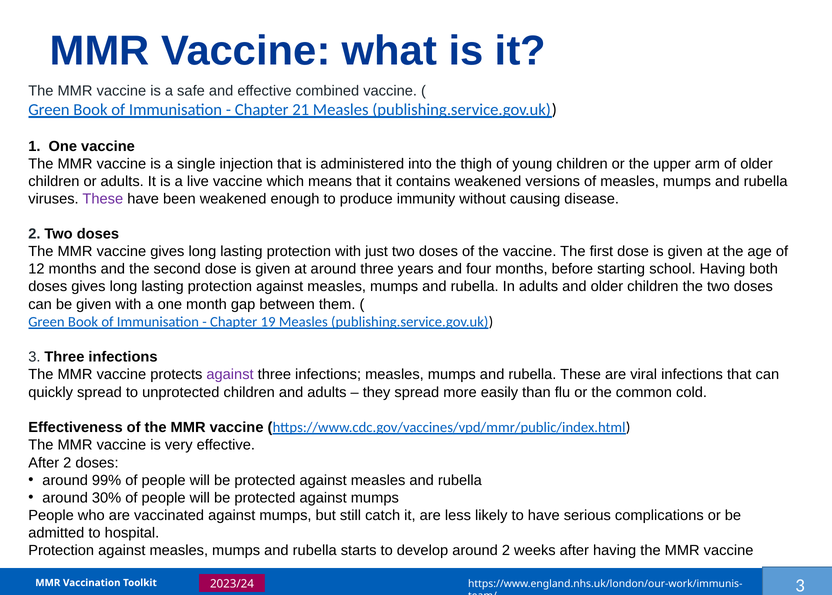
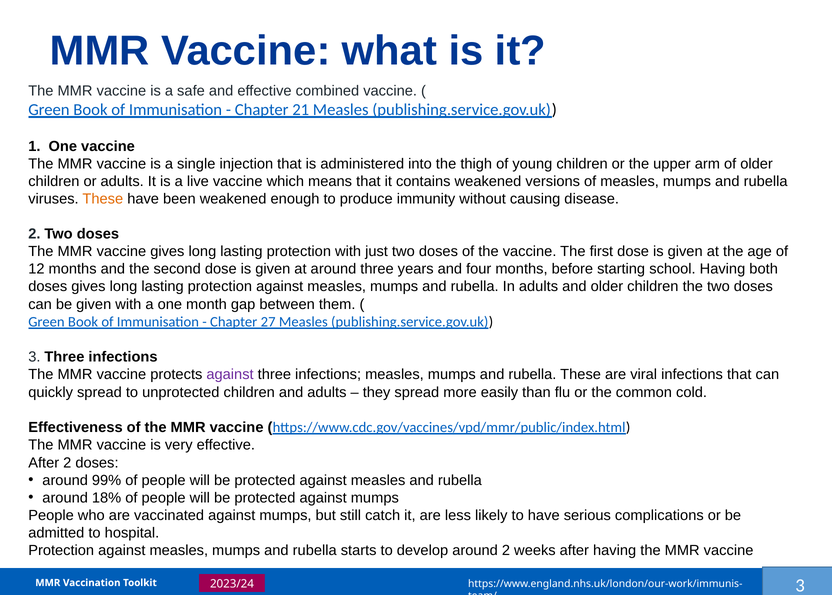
These colour: purple -> orange (103, 199)
19: 19 -> 27 (268, 322)
30%: 30% -> 18% (107, 498)
